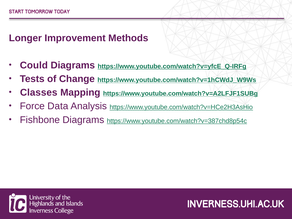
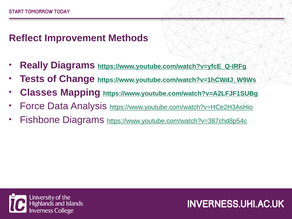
Longer: Longer -> Reflect (25, 38)
Could: Could -> Really (34, 65)
